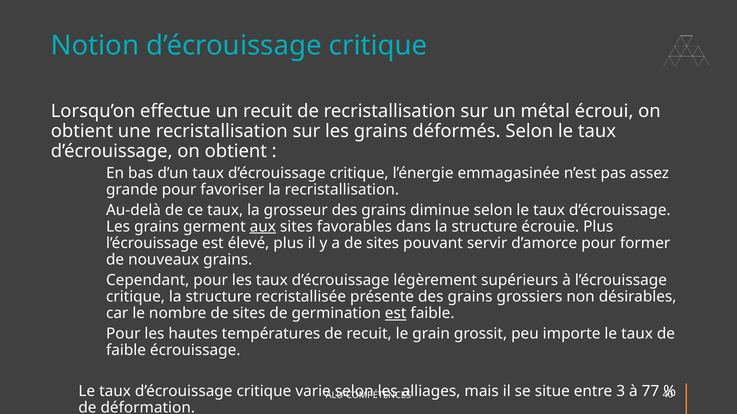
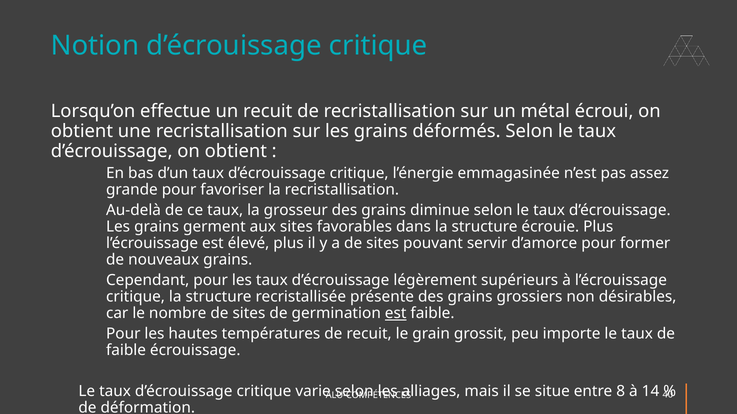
aux underline: present -> none (263, 227)
3: 3 -> 8 (621, 391)
77: 77 -> 14 (651, 391)
